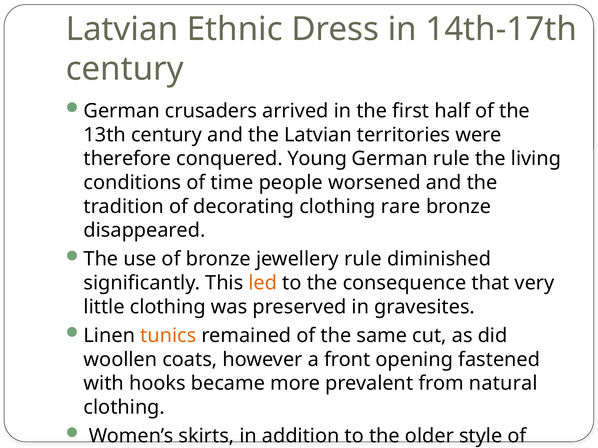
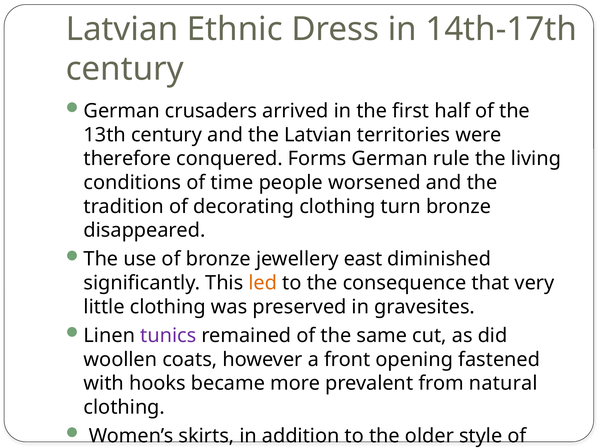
Young: Young -> Forms (317, 159)
rare: rare -> turn (401, 207)
jewellery rule: rule -> east (363, 259)
tunics colour: orange -> purple (168, 336)
